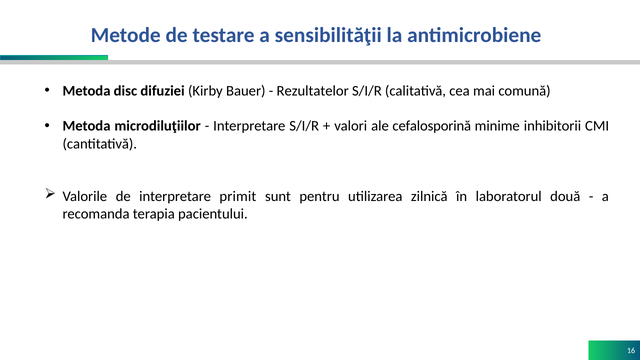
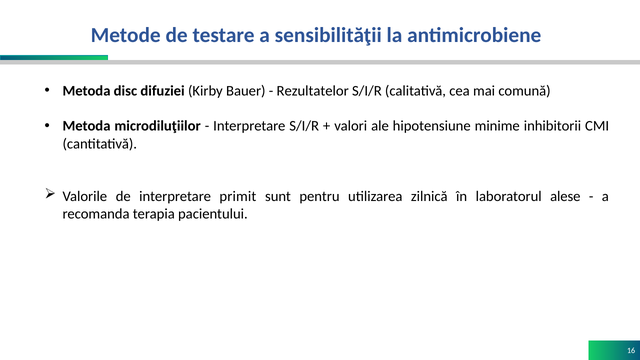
cefalosporină: cefalosporină -> hipotensiune (432, 126)
două: două -> alese (565, 196)
